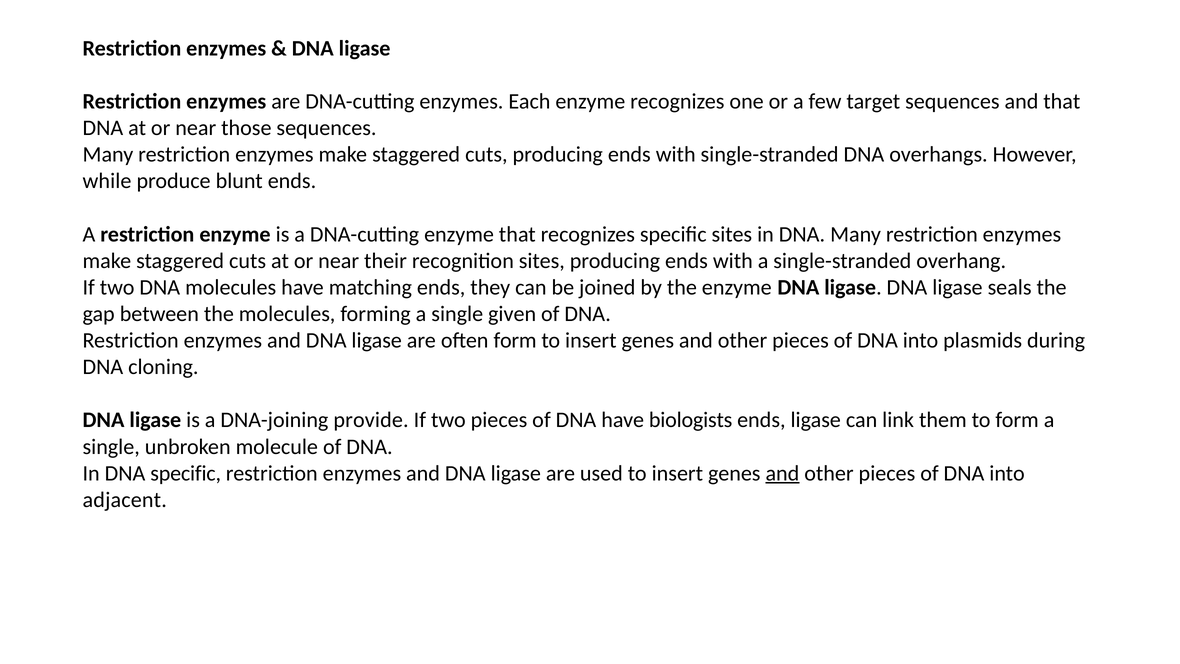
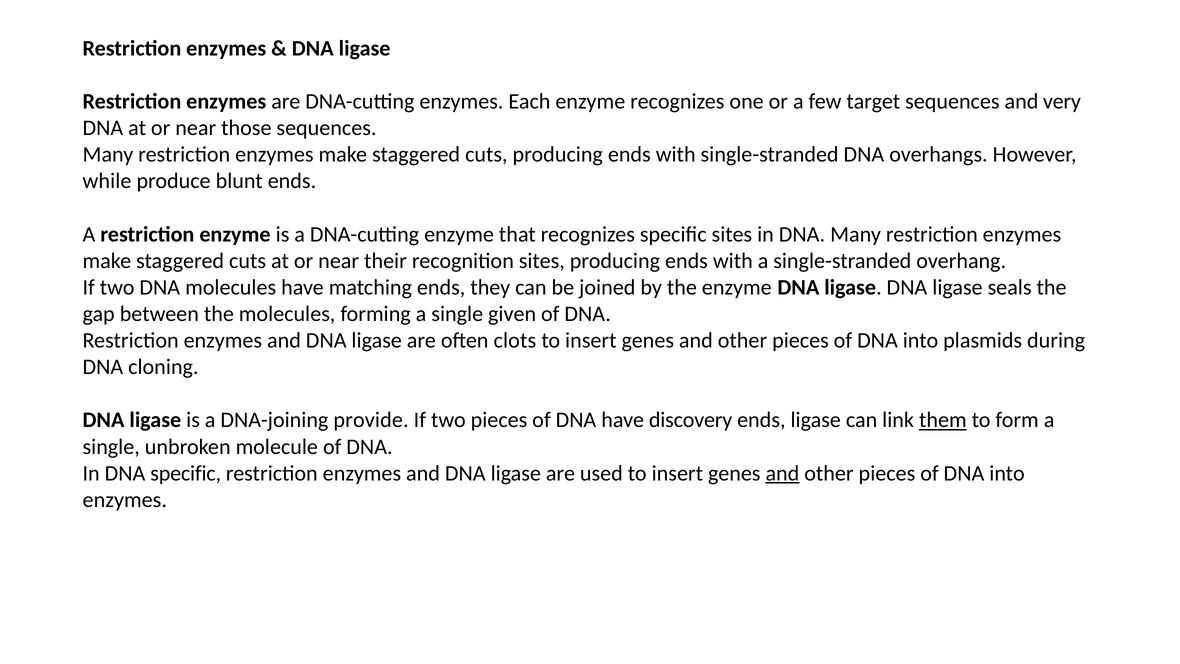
and that: that -> very (1062, 101)
often form: form -> clots (515, 340)
biologists: biologists -> discovery (691, 420)
them underline: none -> present (943, 420)
adjacent: adjacent -> enzymes (125, 500)
